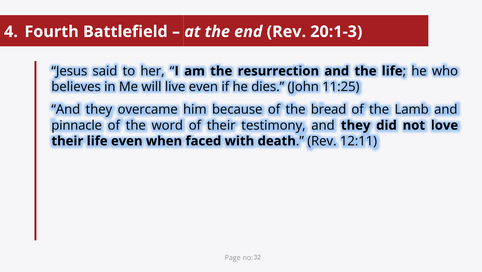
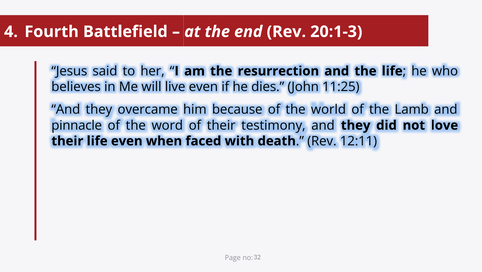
bread: bread -> world (328, 110)
